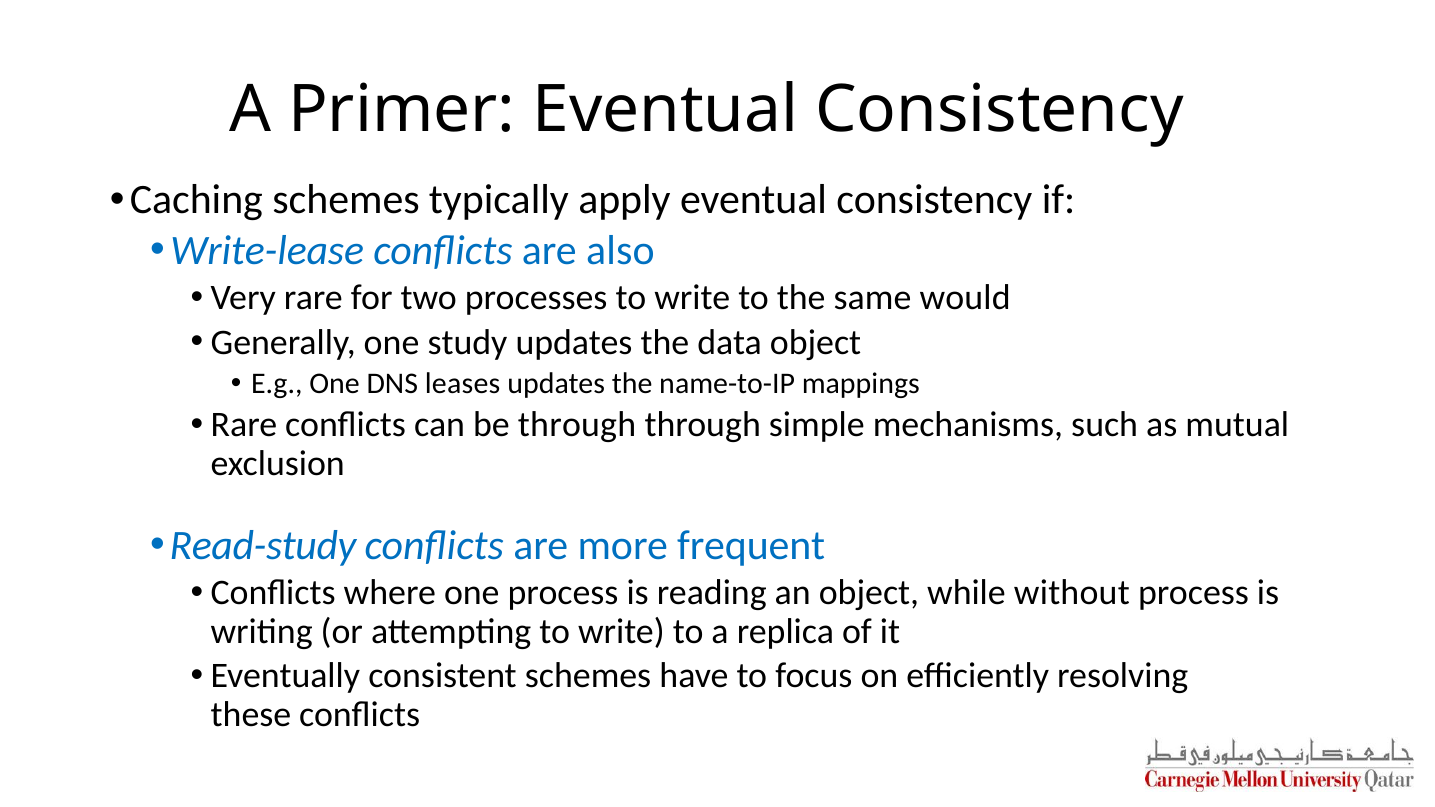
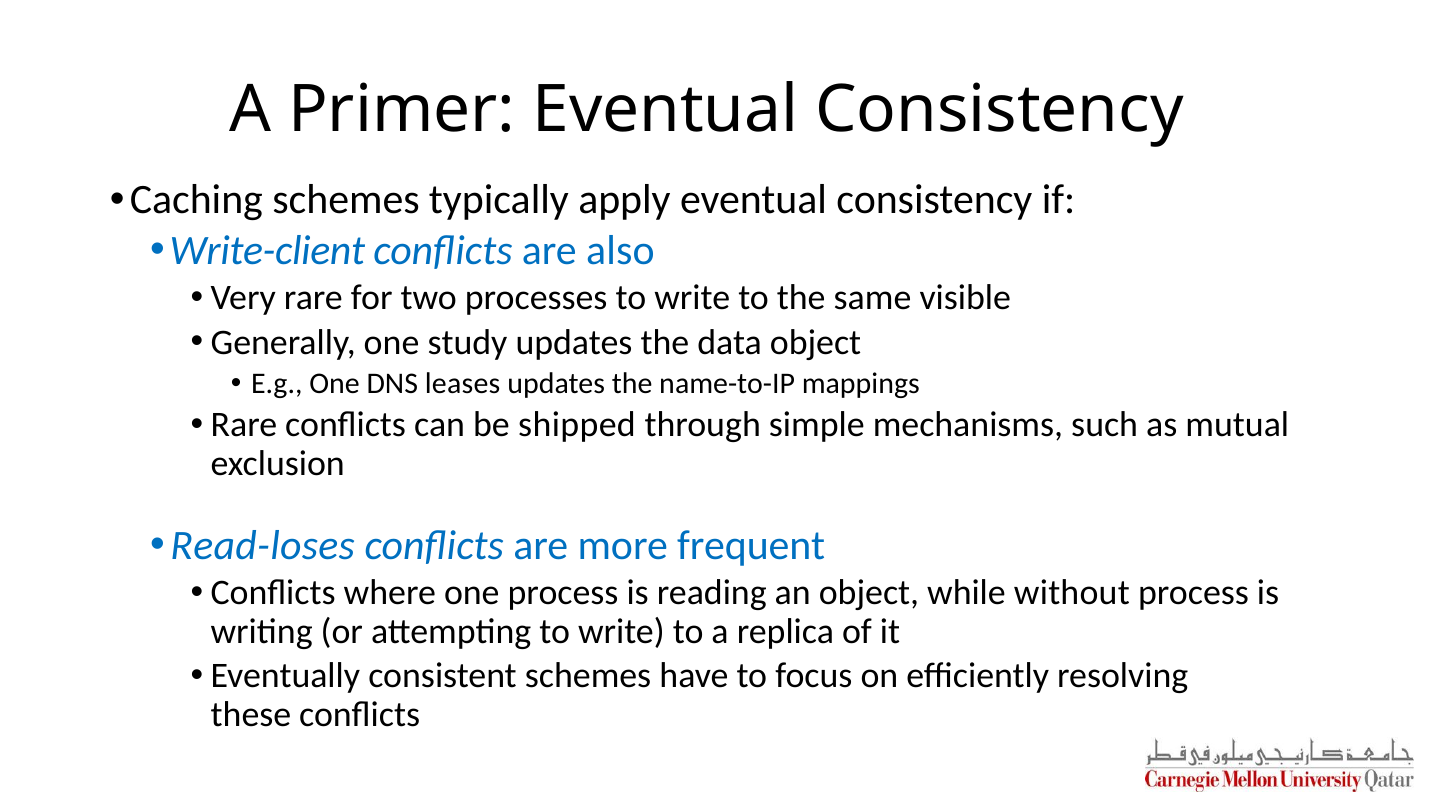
Write-lease: Write-lease -> Write-client (267, 251)
would: would -> visible (965, 298)
be through: through -> shipped (577, 425)
Read-study: Read-study -> Read-loses (263, 546)
